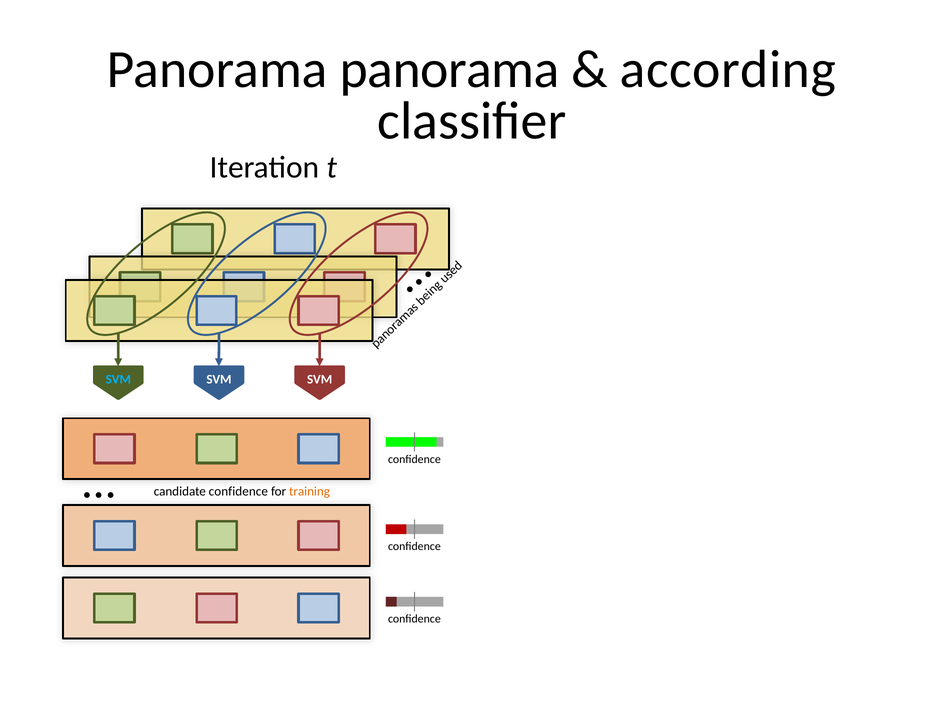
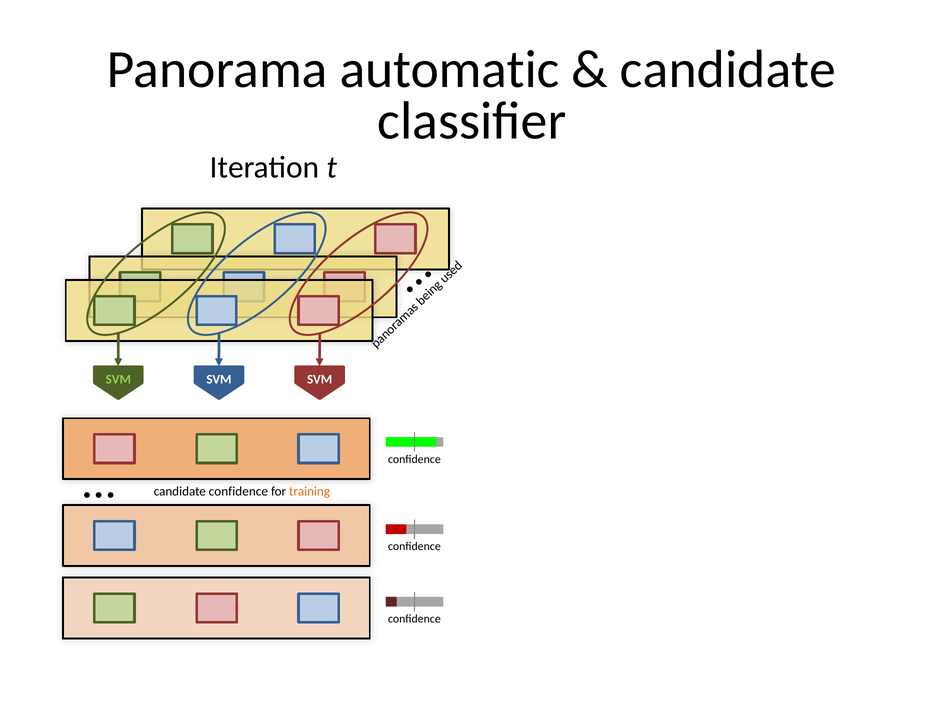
Panorama panorama: panorama -> automatic (450, 70)
according: according -> candidate (728, 70)
SVM colour: light blue -> light green (118, 380)
